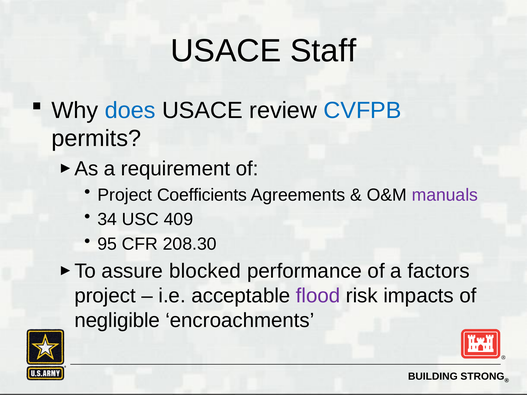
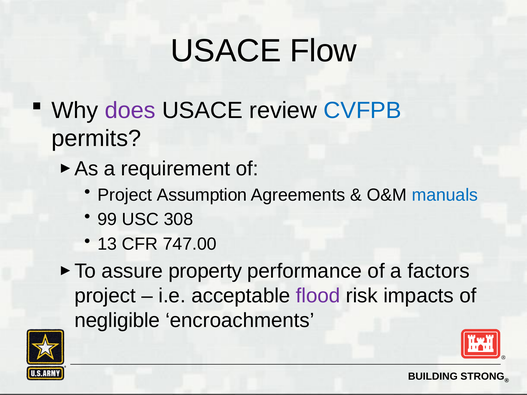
Staff: Staff -> Flow (323, 51)
does colour: blue -> purple (130, 111)
Coefficients: Coefficients -> Assumption (202, 195)
manuals colour: purple -> blue (445, 195)
34: 34 -> 99 (107, 220)
409: 409 -> 308 (178, 220)
95: 95 -> 13 (107, 244)
208.30: 208.30 -> 747.00 (190, 244)
blocked: blocked -> property (205, 271)
